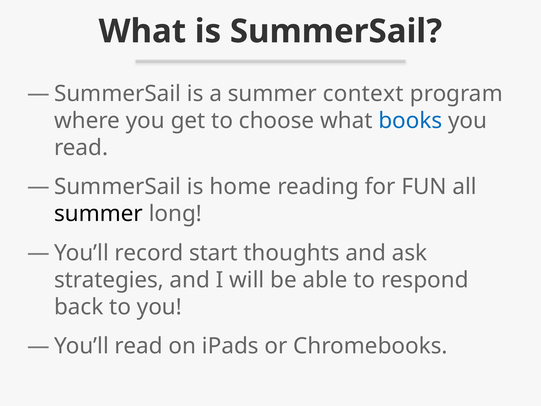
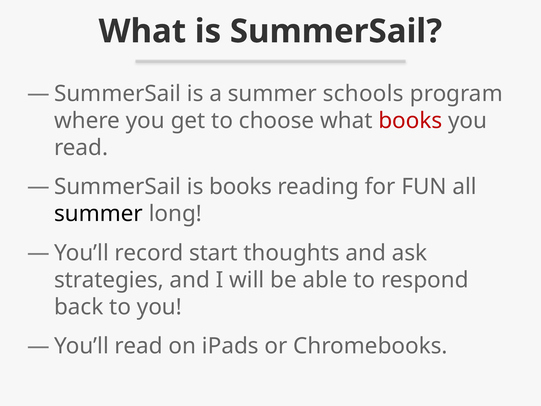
context: context -> schools (363, 94)
books colour: blue -> red (410, 121)
is home: home -> books (241, 187)
